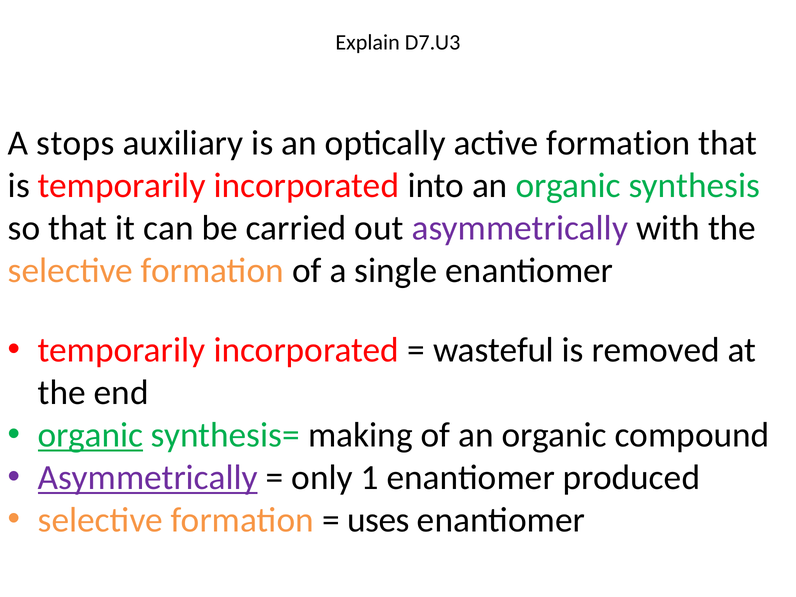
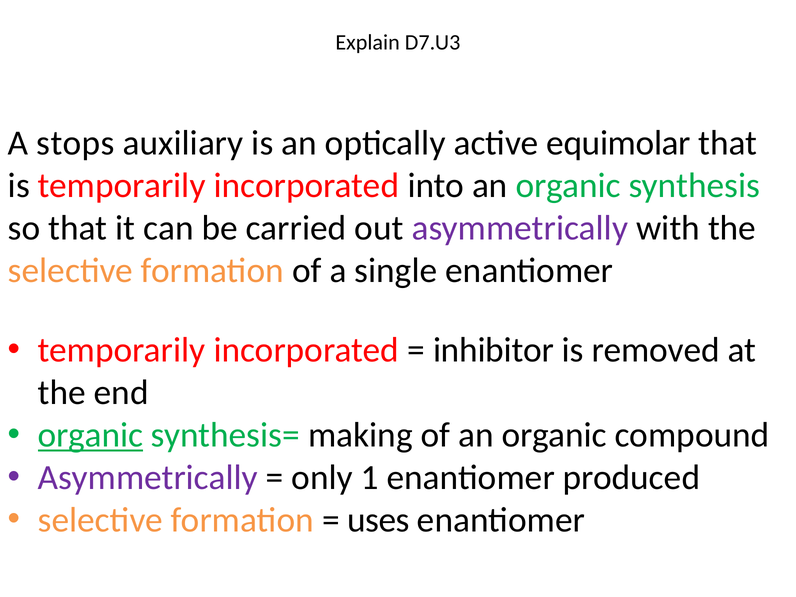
active formation: formation -> equimolar (619, 143)
wasteful: wasteful -> inhibitor (493, 350)
Asymmetrically underline: present -> none (148, 478)
